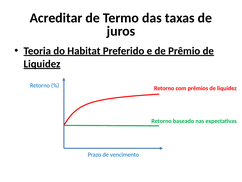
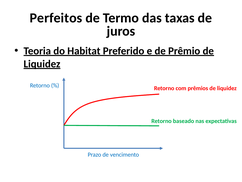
Acreditar: Acreditar -> Perfeitos (56, 18)
